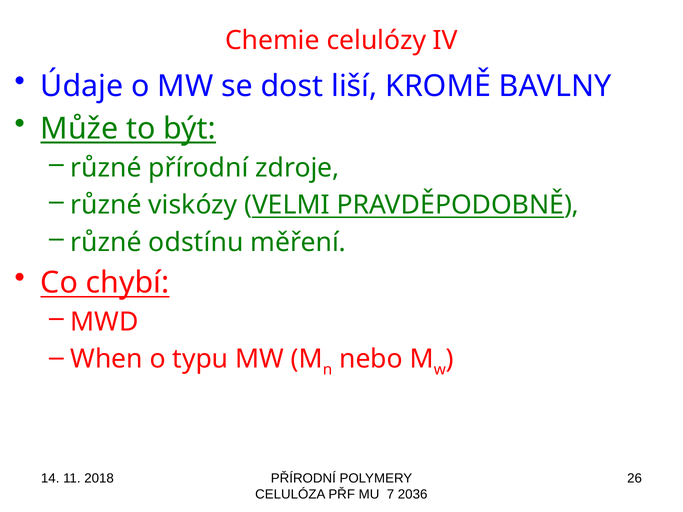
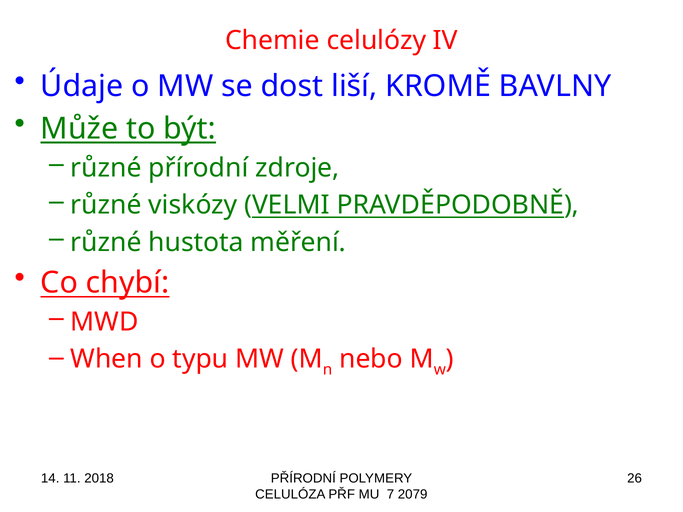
odstínu: odstínu -> hustota (196, 242)
2036: 2036 -> 2079 (413, 495)
